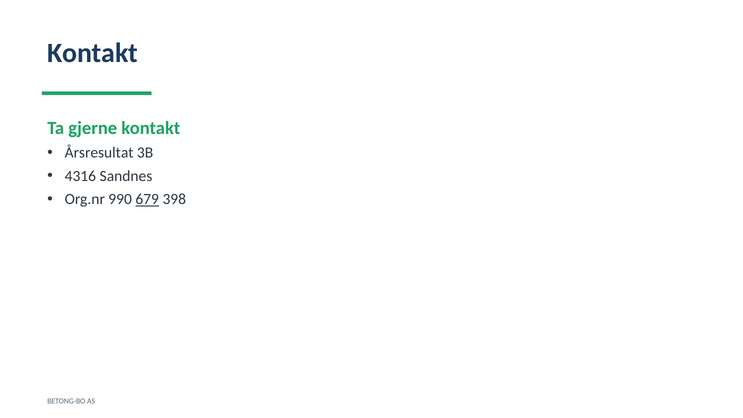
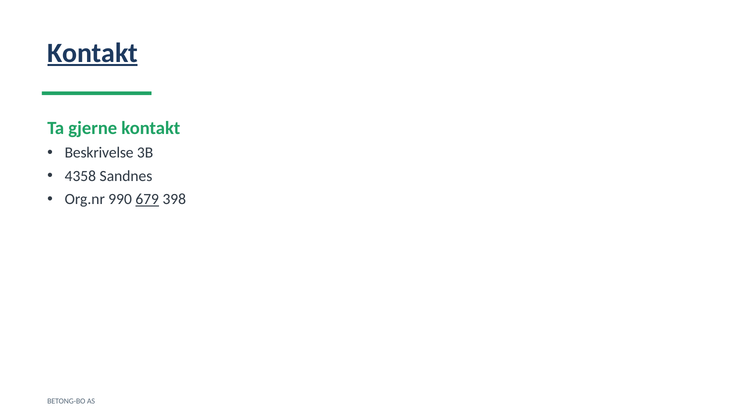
Kontakt underline: none -> present (93, 53)
Årsresultat: Årsresultat -> Beskrivelse (99, 153)
4316: 4316 -> 4358 (80, 176)
